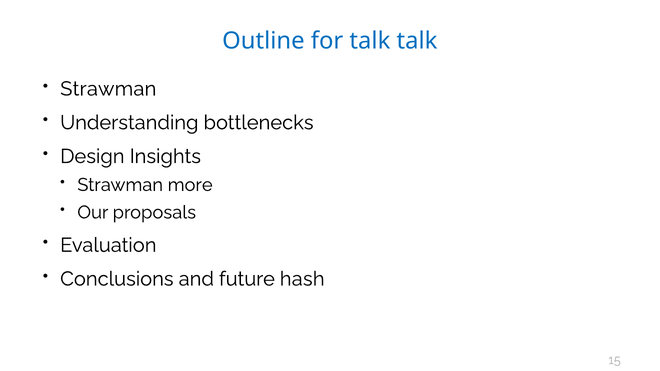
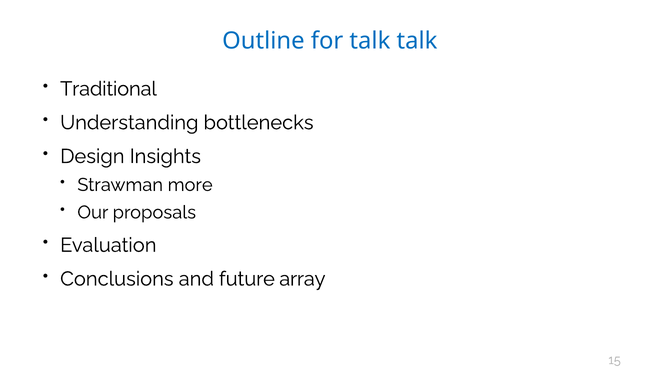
Strawman: Strawman -> Traditional (108, 89)
hash: hash -> array (302, 279)
